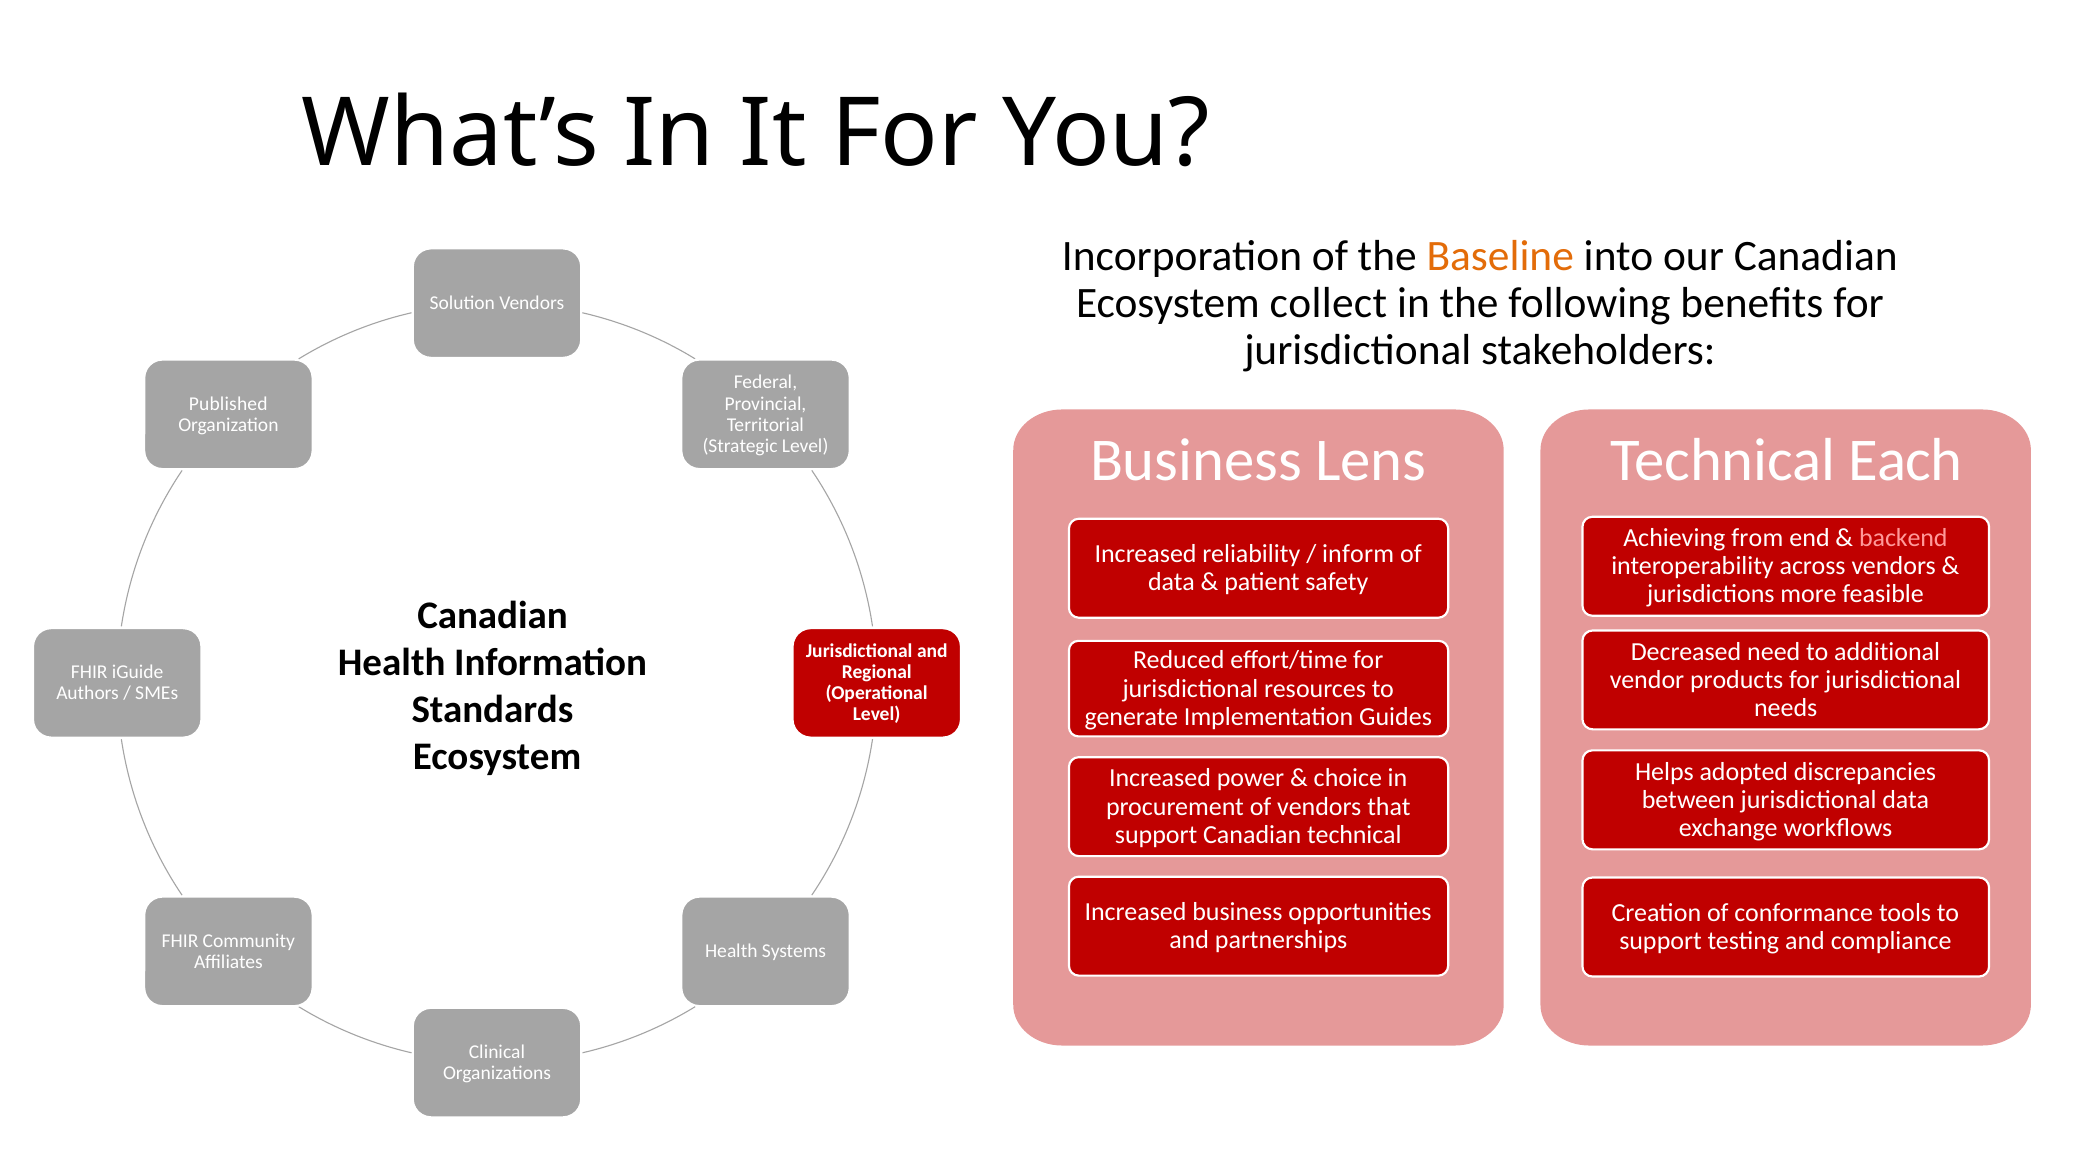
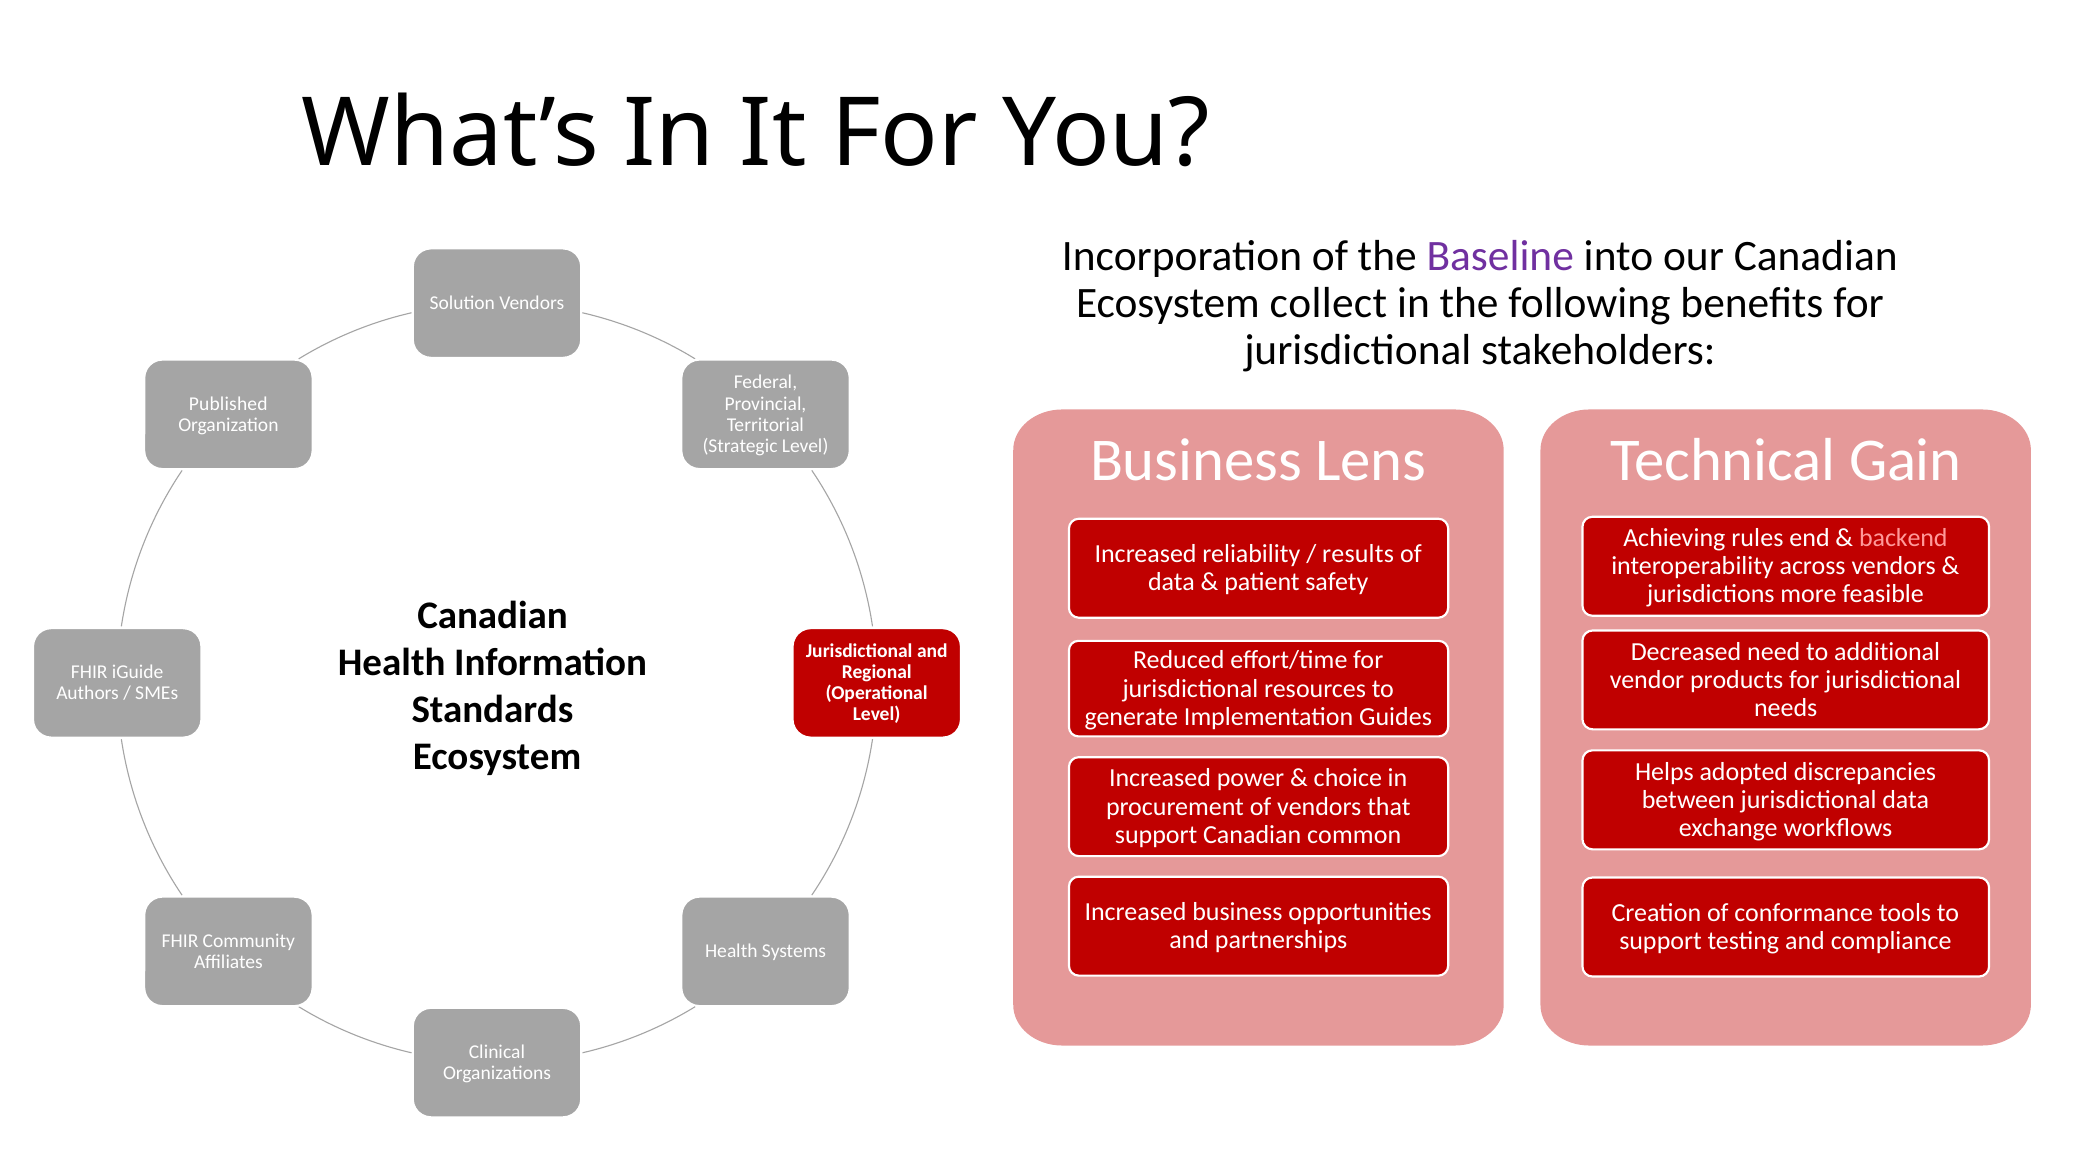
Baseline colour: orange -> purple (1500, 256)
Each: Each -> Gain (1905, 460)
from: from -> rules (1757, 538)
inform: inform -> results (1358, 554)
Canadian technical: technical -> common (1354, 835)
